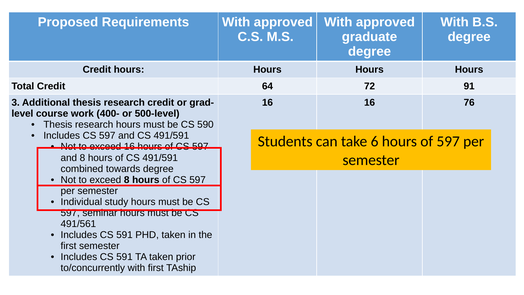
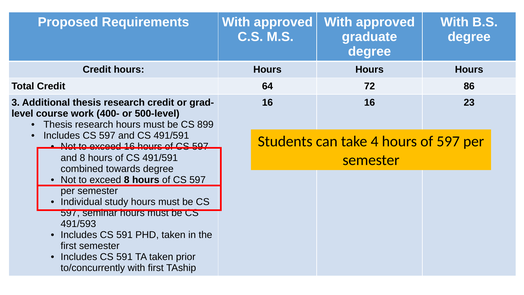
91: 91 -> 86 (469, 86)
76: 76 -> 23 (469, 103)
590: 590 -> 899 (205, 125)
6: 6 -> 4 (375, 141)
491/561: 491/561 -> 491/593 (78, 224)
